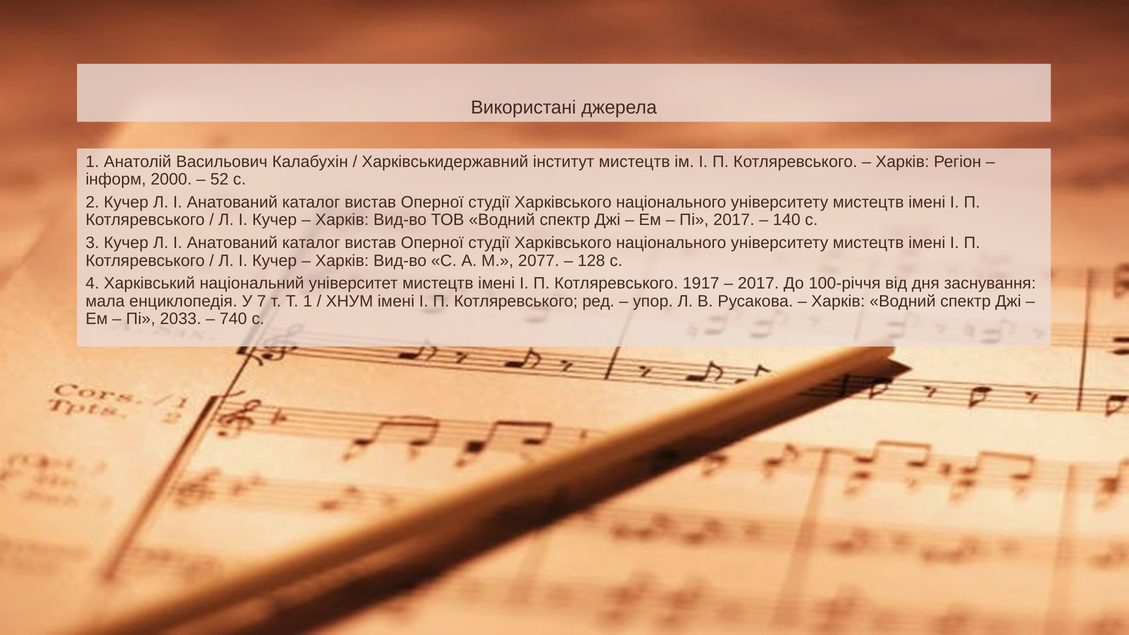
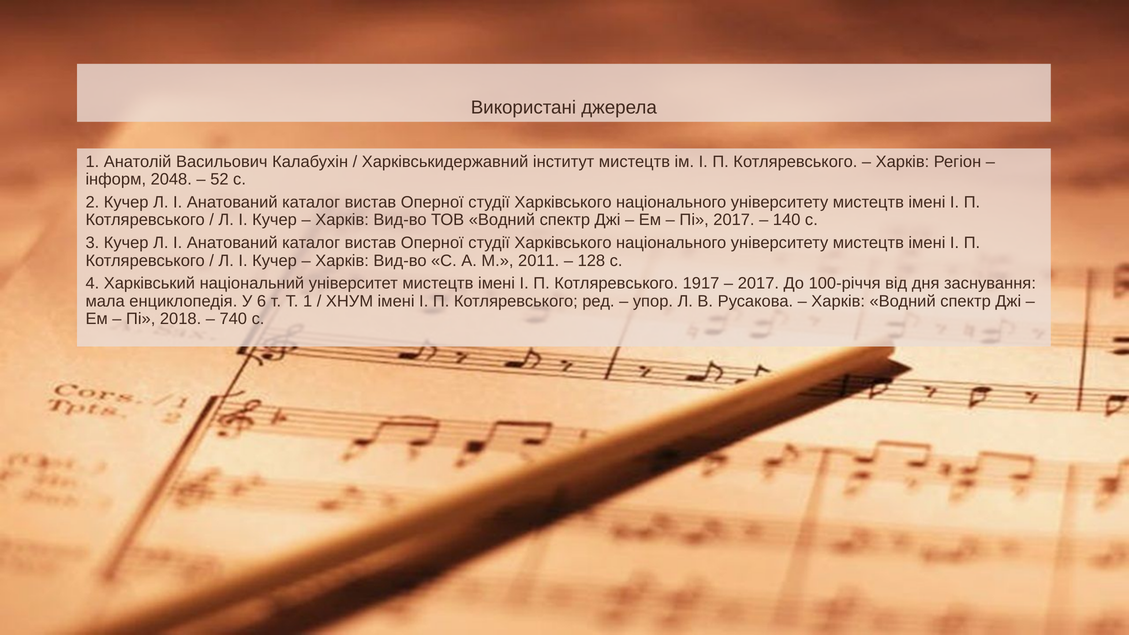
2000: 2000 -> 2048 (171, 179)
2077: 2077 -> 2011 (539, 261)
7: 7 -> 6 (262, 301)
2033: 2033 -> 2018 (181, 319)
